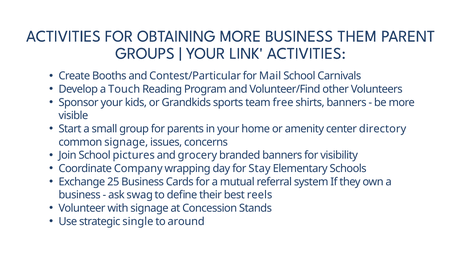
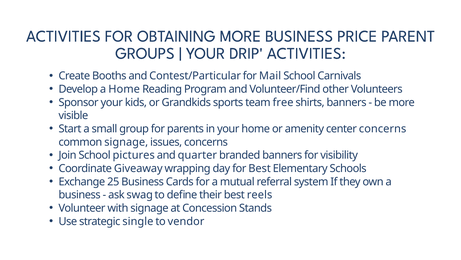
THEM: THEM -> PRICE (357, 36)
LINK: LINK -> DRIP (246, 53)
a Touch: Touch -> Home (124, 89)
center directory: directory -> concerns (383, 129)
grocery: grocery -> quarter (197, 155)
Company: Company -> Giveaway (138, 168)
for Stay: Stay -> Best (260, 168)
around: around -> vendor (186, 221)
